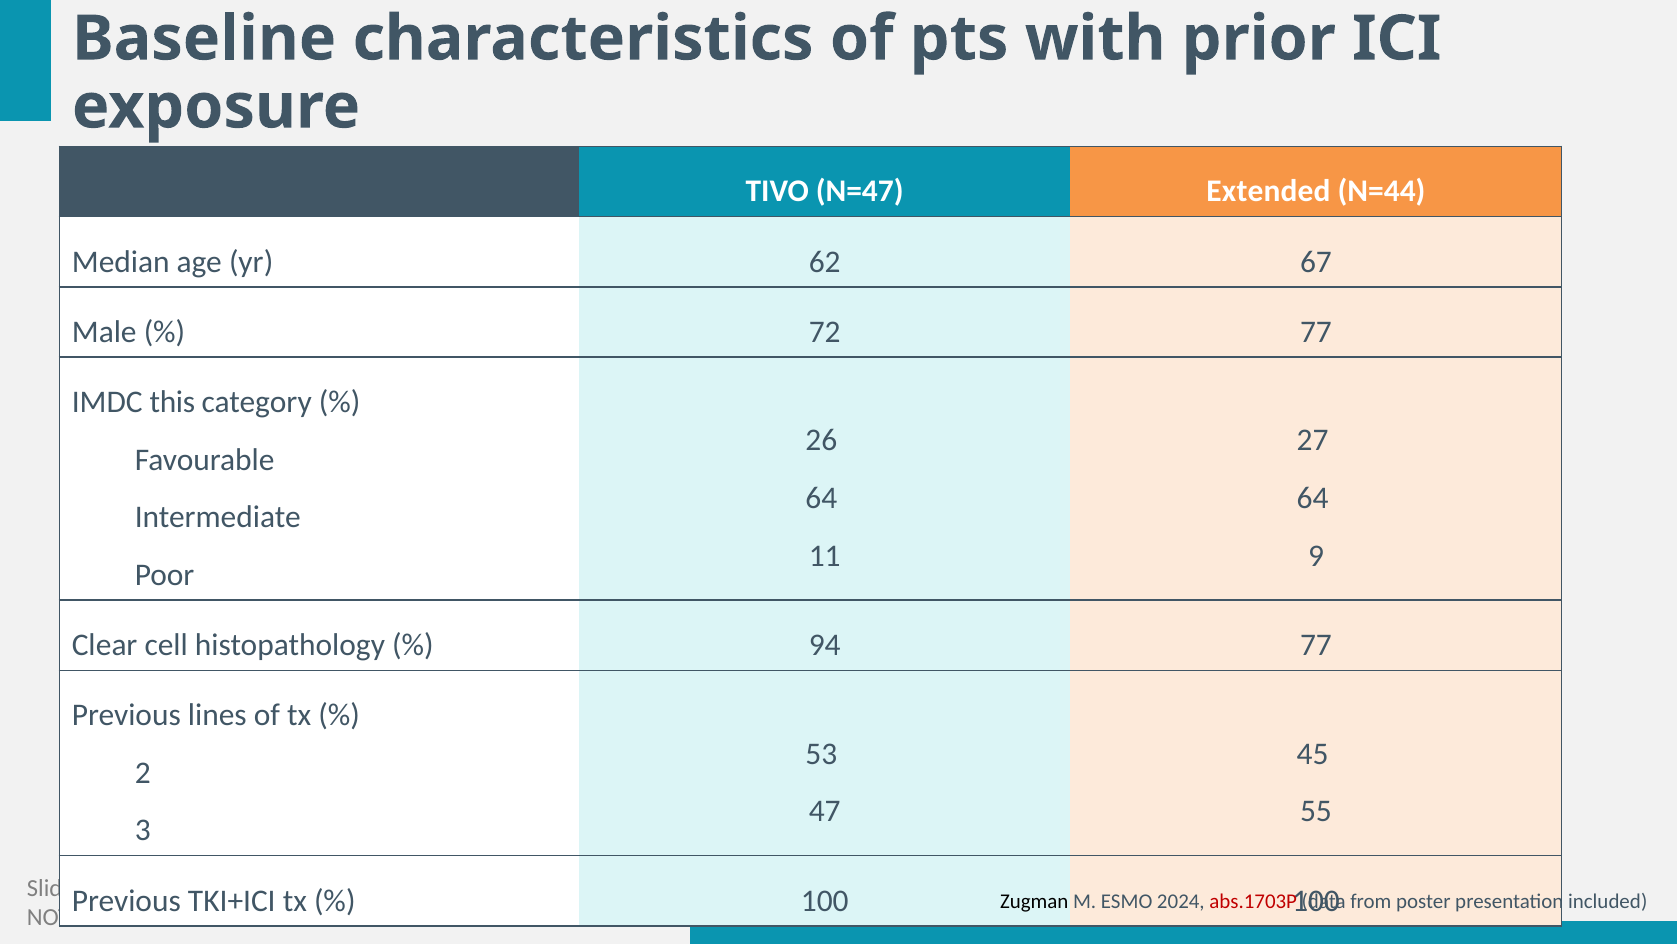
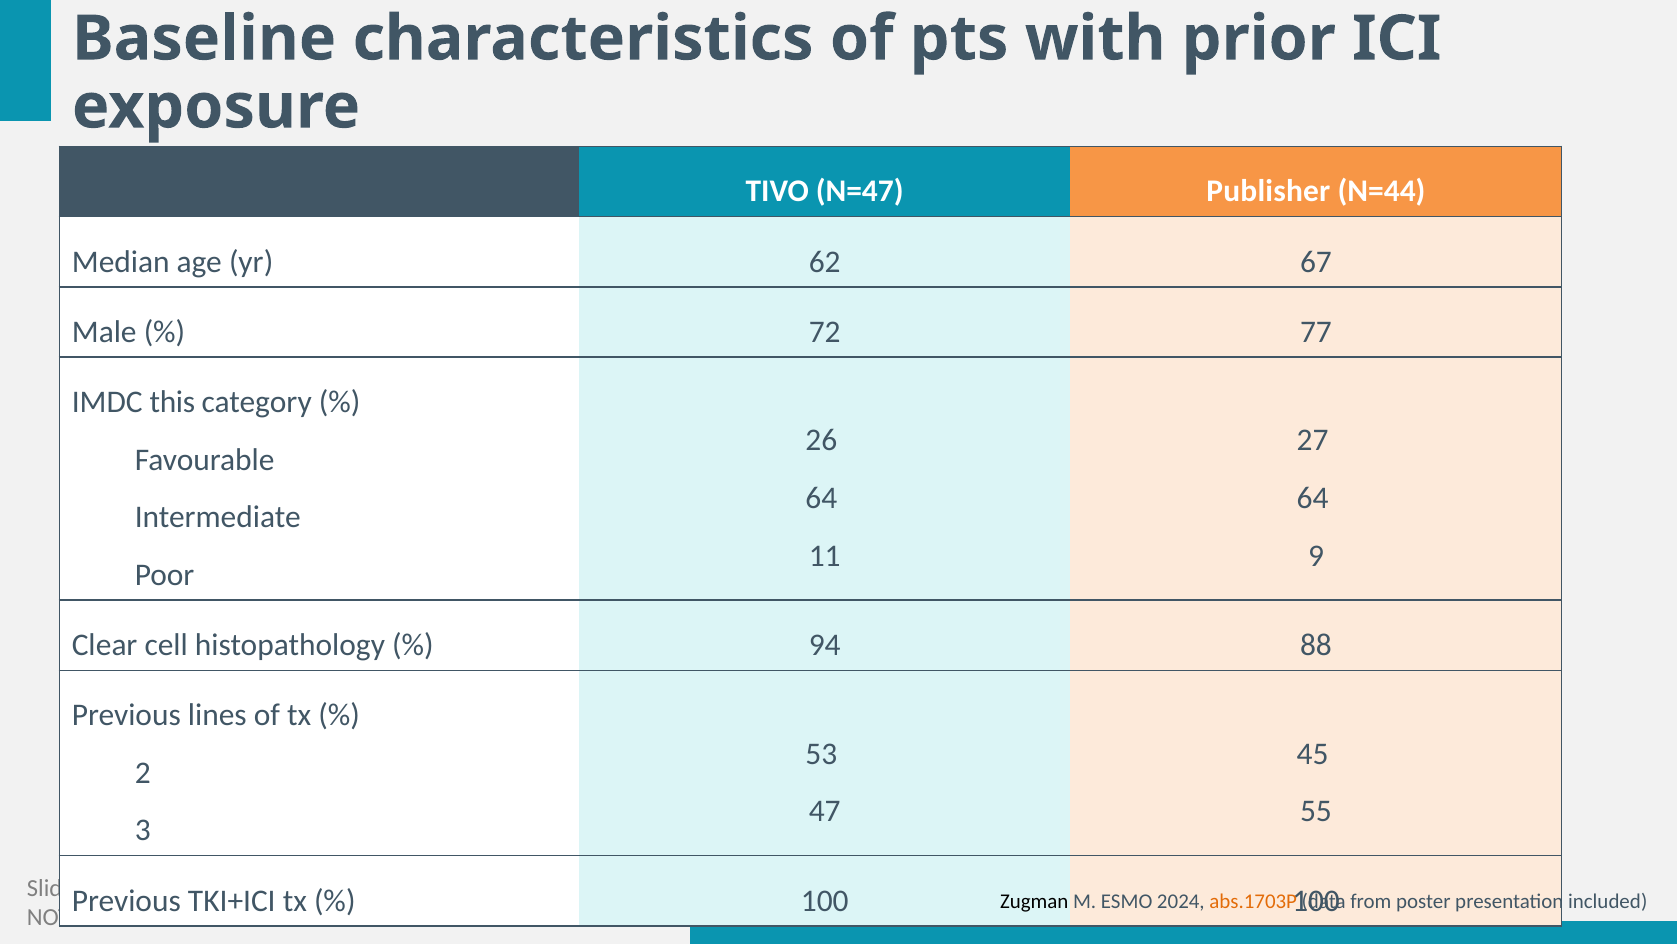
Extended: Extended -> Publisher (1268, 191)
94 77: 77 -> 88 (1316, 645)
abs.1703P colour: red -> orange (1253, 901)
